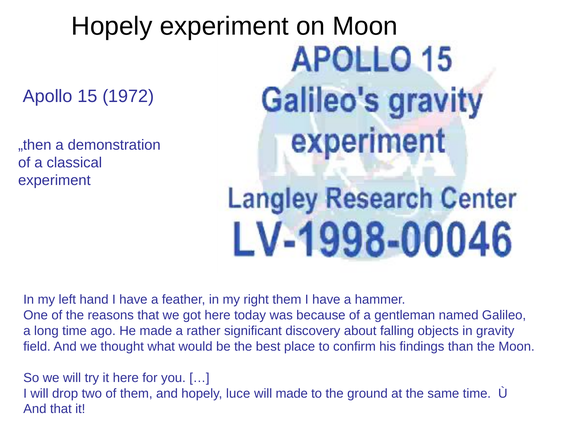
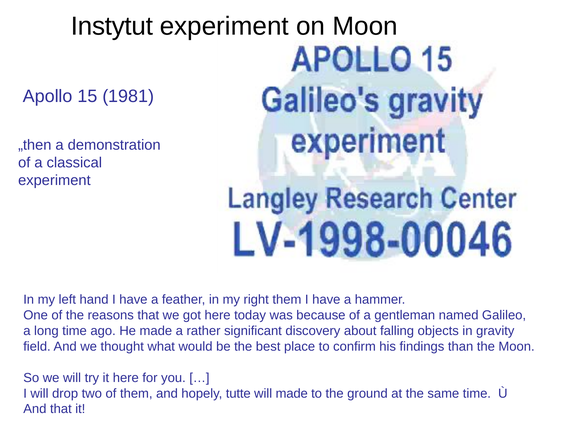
Hopely: Hopely -> Instytut (112, 26)
1972: 1972 -> 1981 (128, 96)
luce: luce -> tutte (238, 394)
